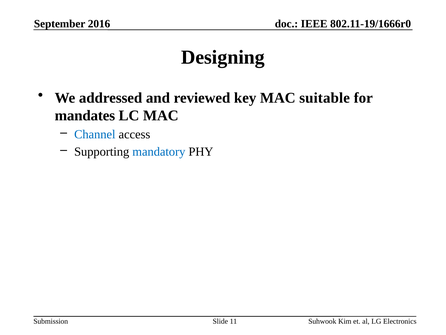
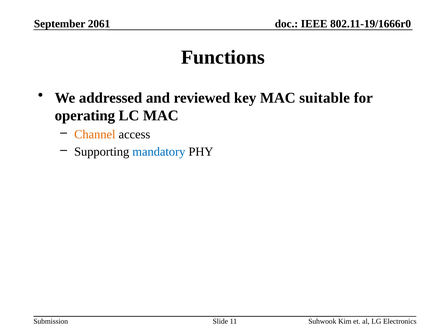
2016: 2016 -> 2061 (99, 24)
Designing: Designing -> Functions (223, 57)
mandates: mandates -> operating (85, 116)
Channel colour: blue -> orange (95, 134)
